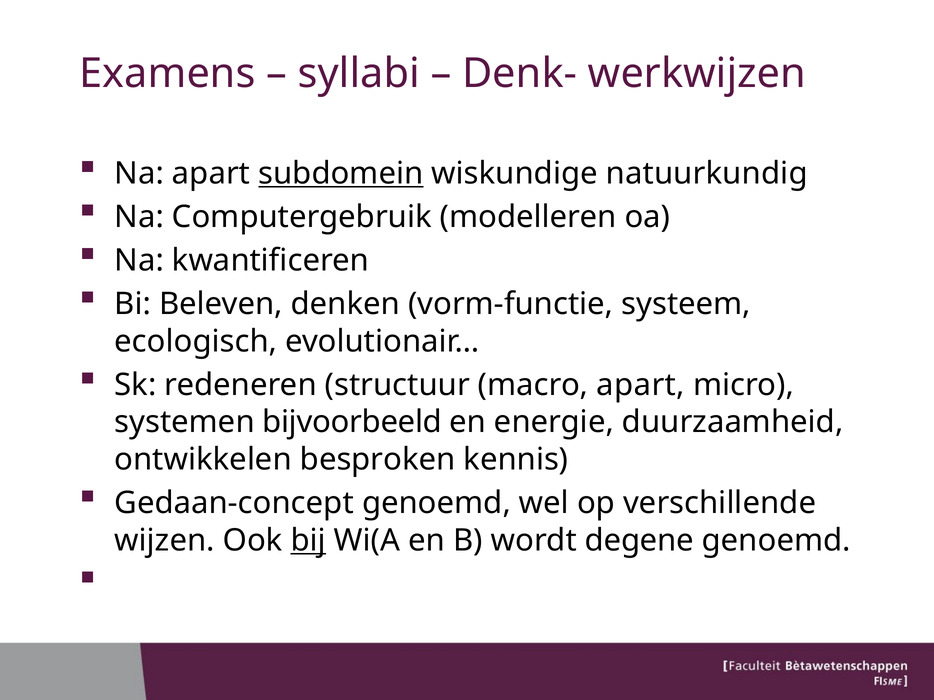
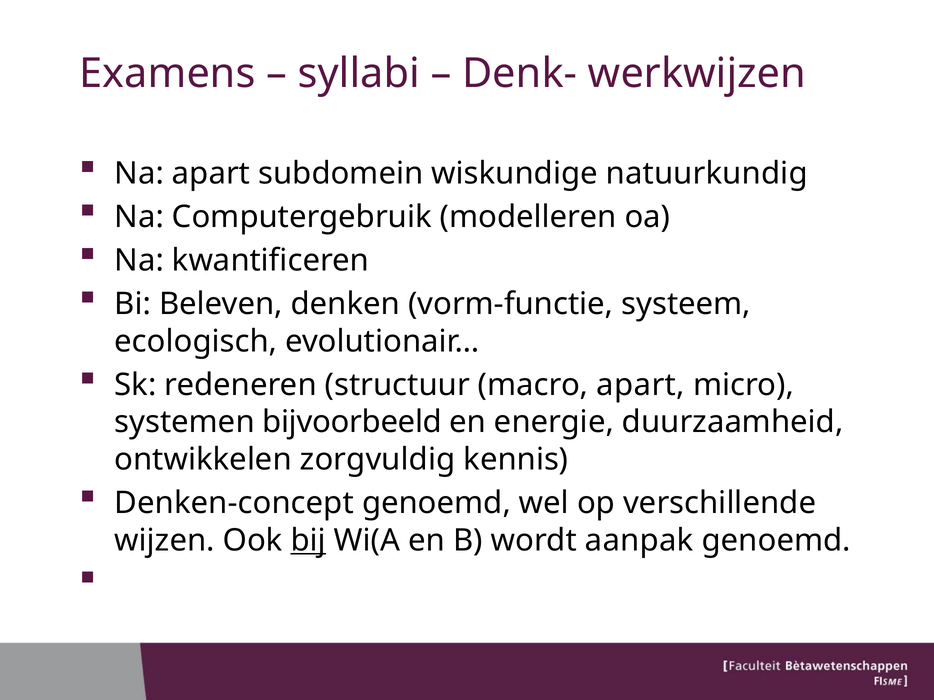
subdomein underline: present -> none (341, 173)
besproken: besproken -> zorgvuldig (378, 460)
Gedaan-concept: Gedaan-concept -> Denken-concept (234, 503)
degene: degene -> aanpak (639, 541)
